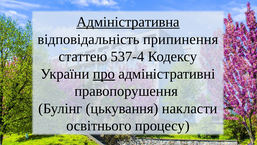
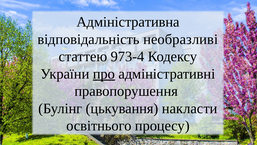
Адміністративна underline: present -> none (128, 22)
припинення: припинення -> необразливі (181, 39)
537-4: 537-4 -> 973-4 (128, 56)
